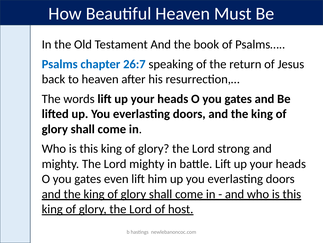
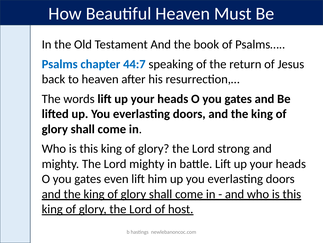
26:7: 26:7 -> 44:7 (134, 64)
